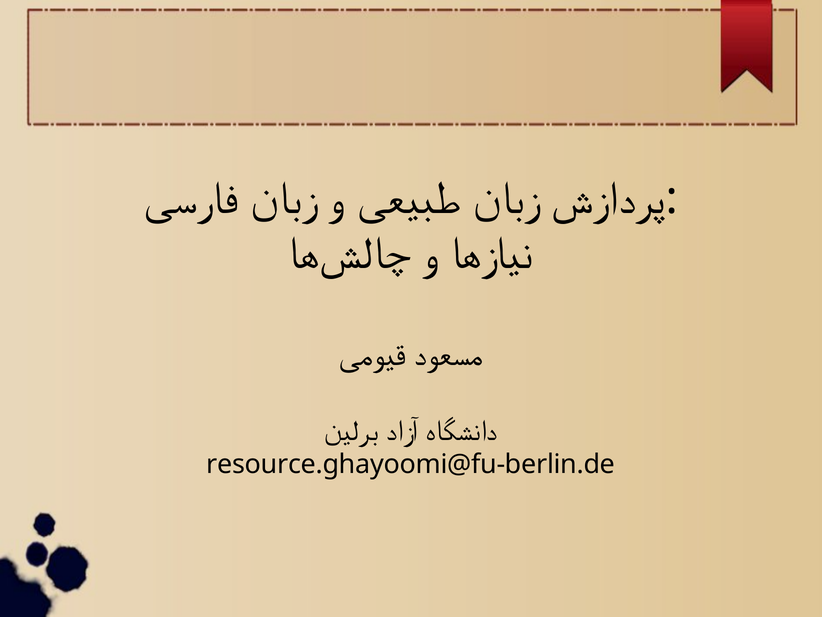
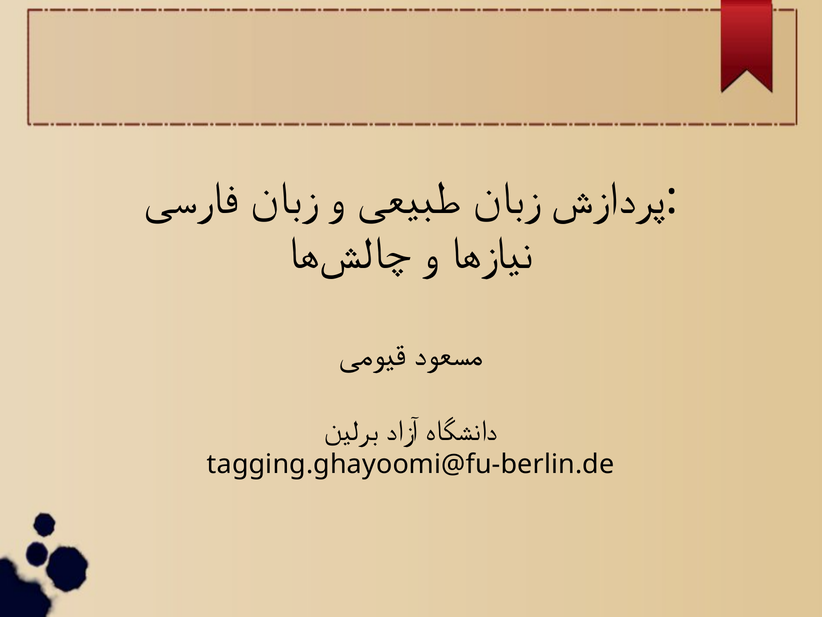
resource.ghayoomi@fu-berlin.de: resource.ghayoomi@fu-berlin.de -> tagging.ghayoomi@fu-berlin.de (411, 464)
